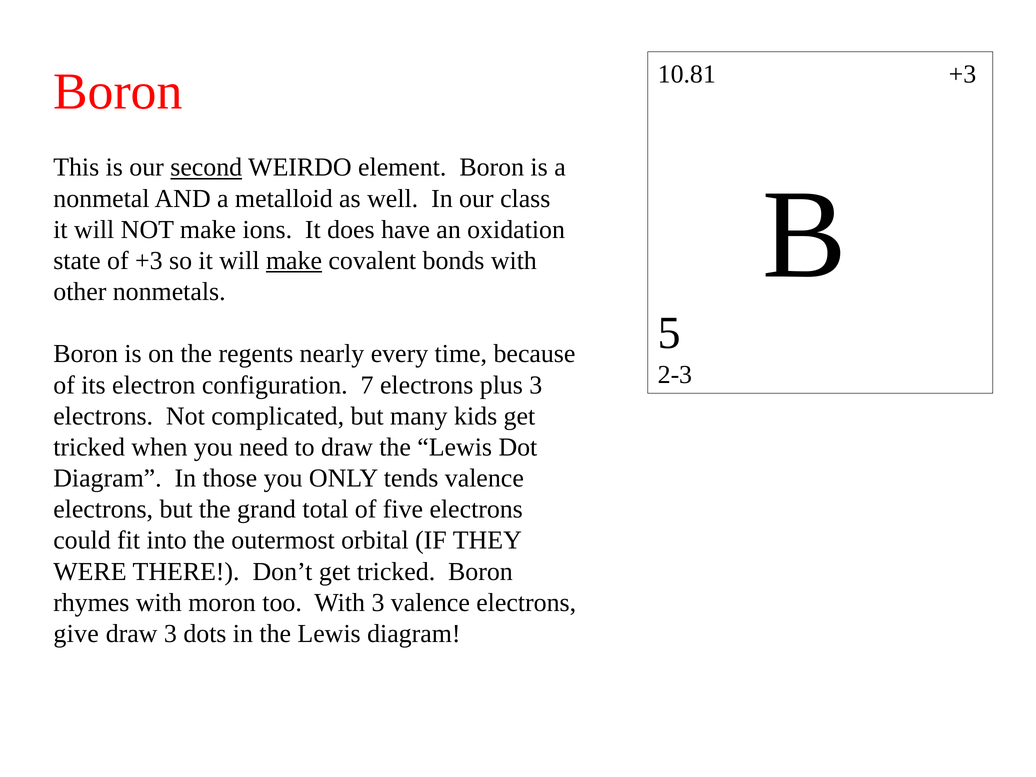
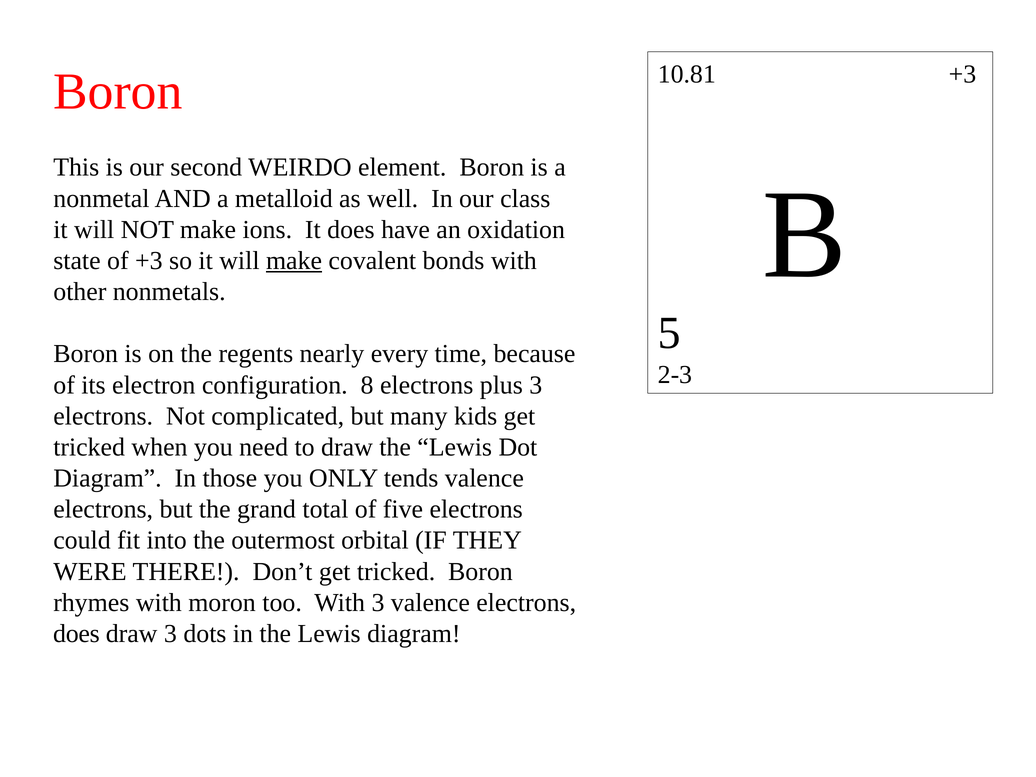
second underline: present -> none (206, 167)
7: 7 -> 8 (367, 385)
give: give -> does (76, 634)
